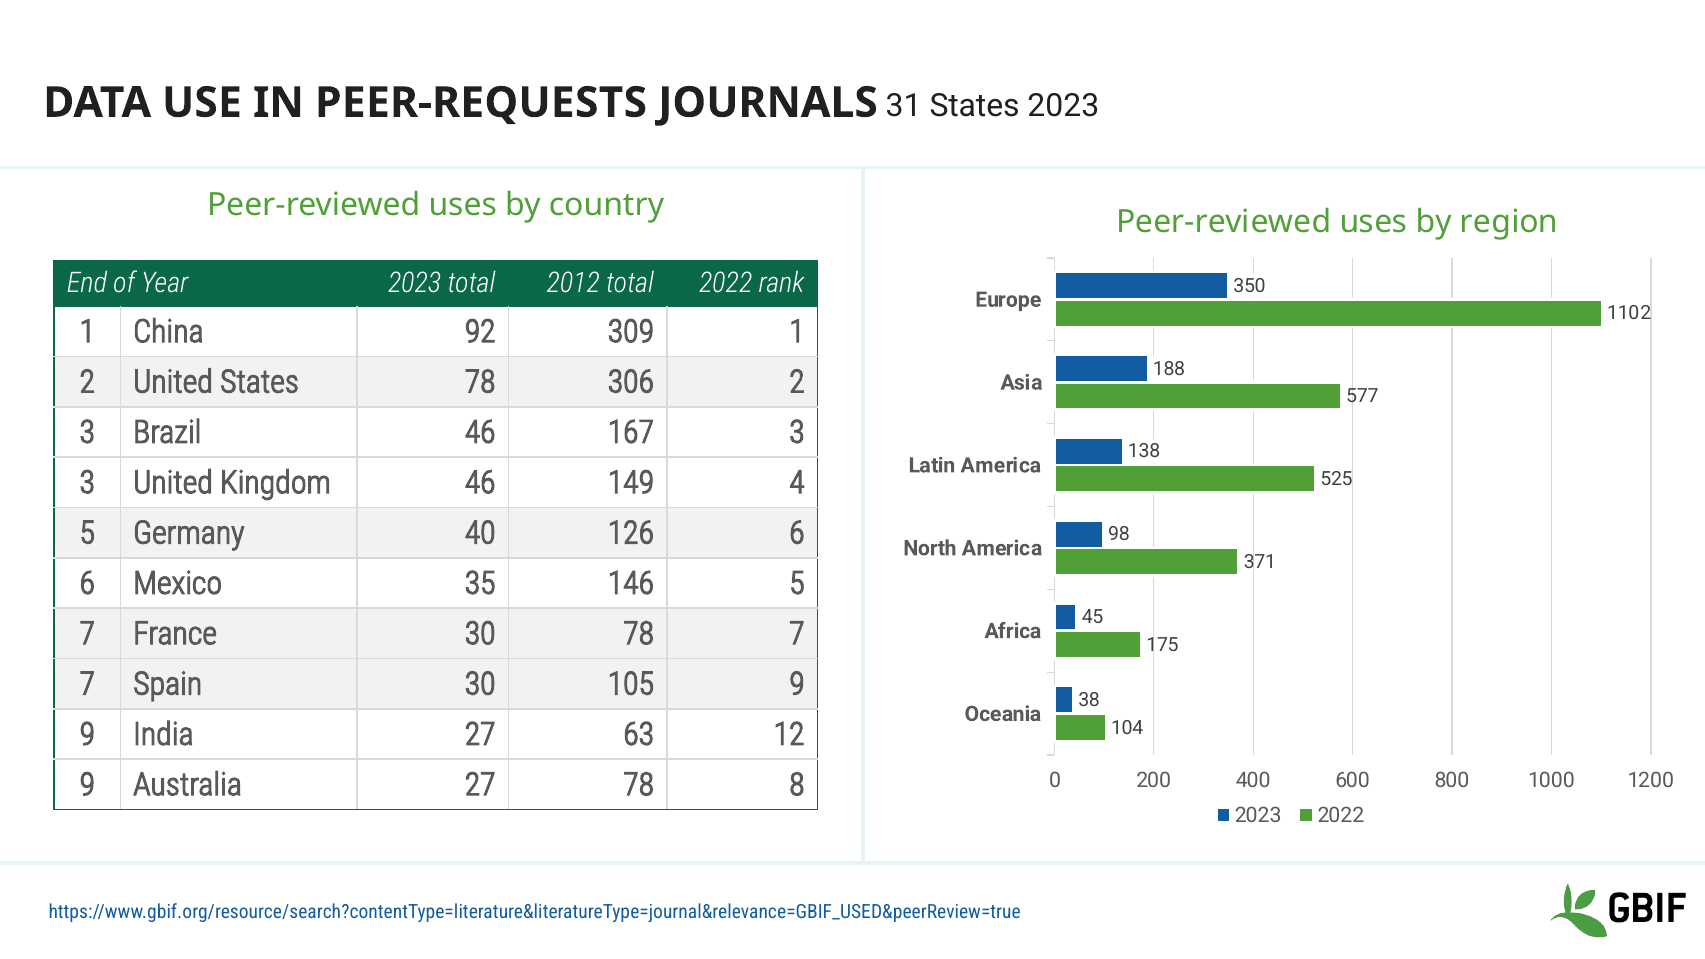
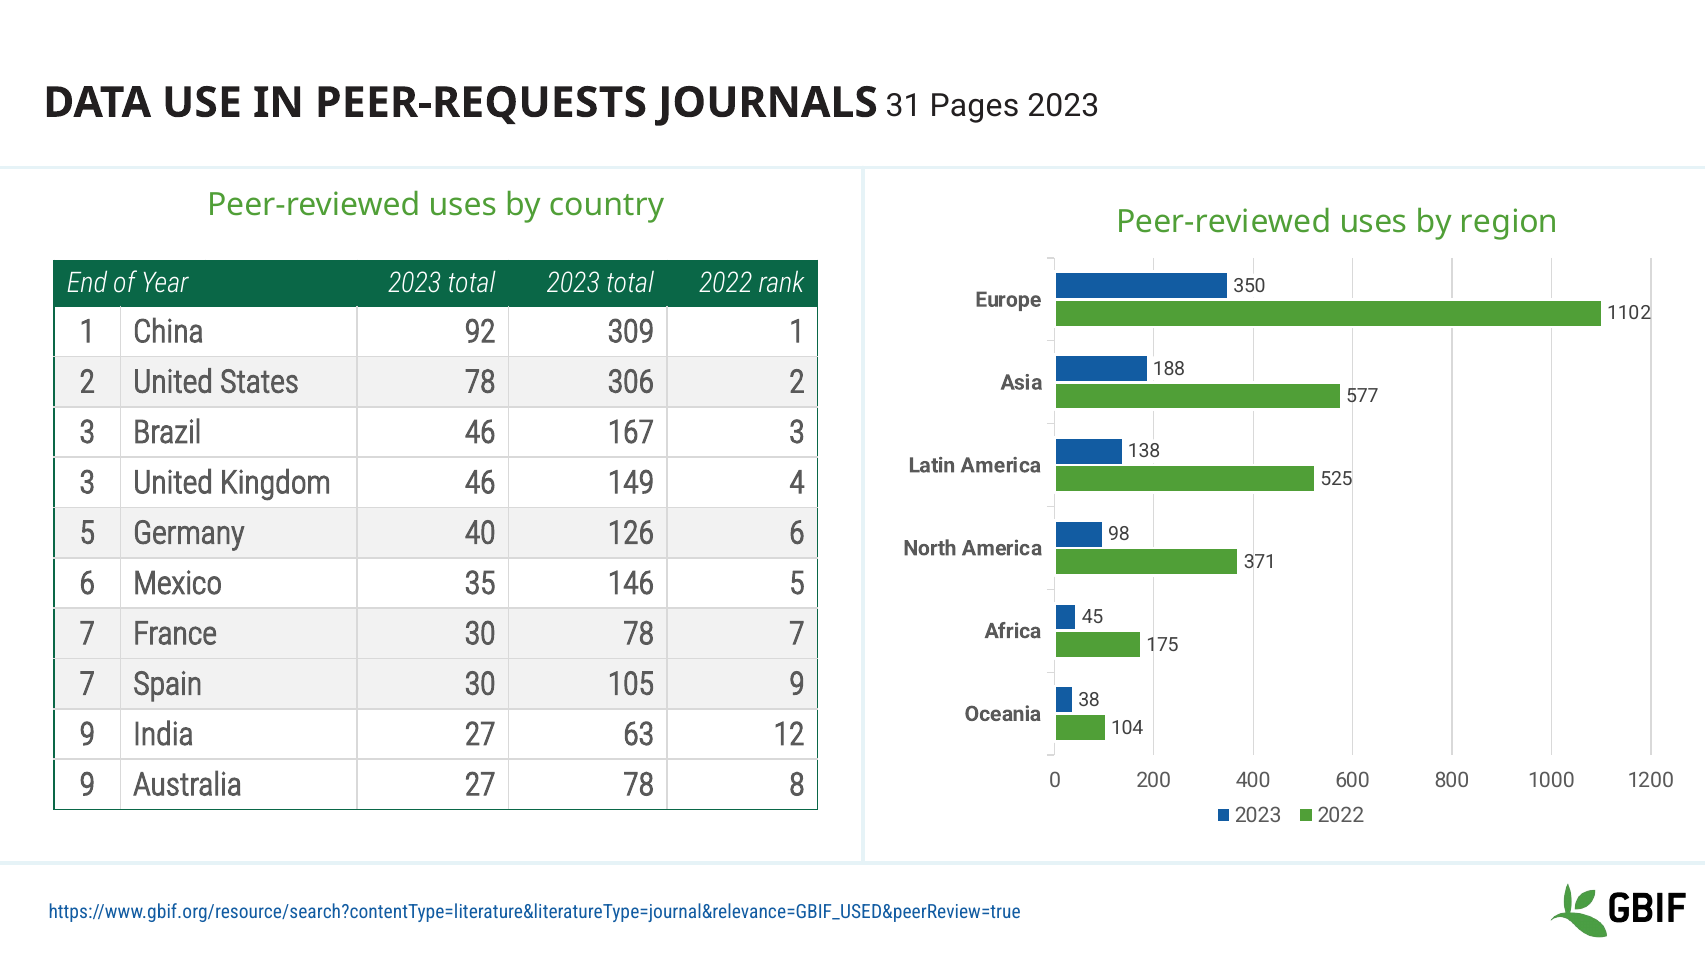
31 States: States -> Pages (974, 106)
total 2012: 2012 -> 2023 (573, 284)
